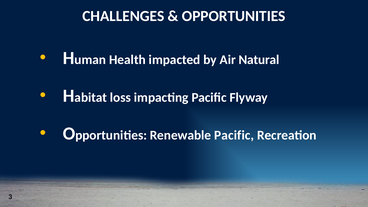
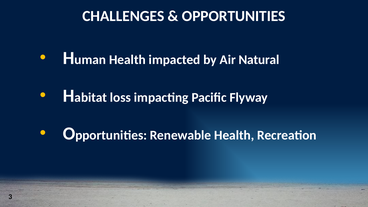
Renewable Pacific: Pacific -> Health (234, 135)
